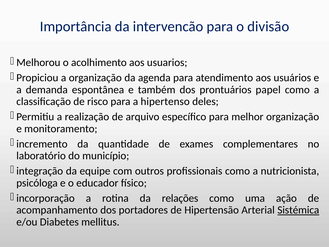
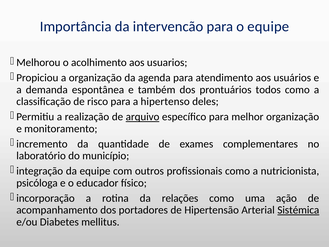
o divisão: divisão -> equipe (268, 27)
papel: papel -> todos (268, 90)
arquivo underline: none -> present (143, 117)
